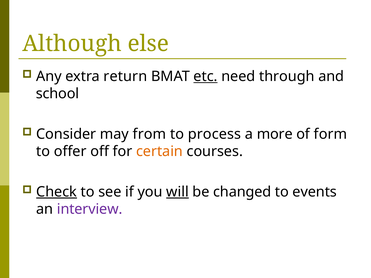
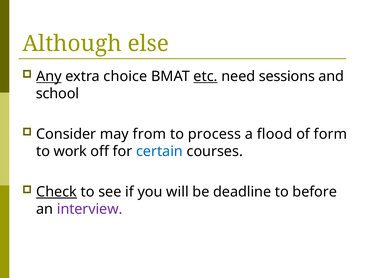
Any underline: none -> present (49, 76)
return: return -> choice (125, 76)
through: through -> sessions (287, 76)
more: more -> flood (275, 134)
offer: offer -> work (70, 152)
certain colour: orange -> blue (159, 152)
will underline: present -> none (177, 192)
changed: changed -> deadline (242, 192)
events: events -> before (315, 192)
